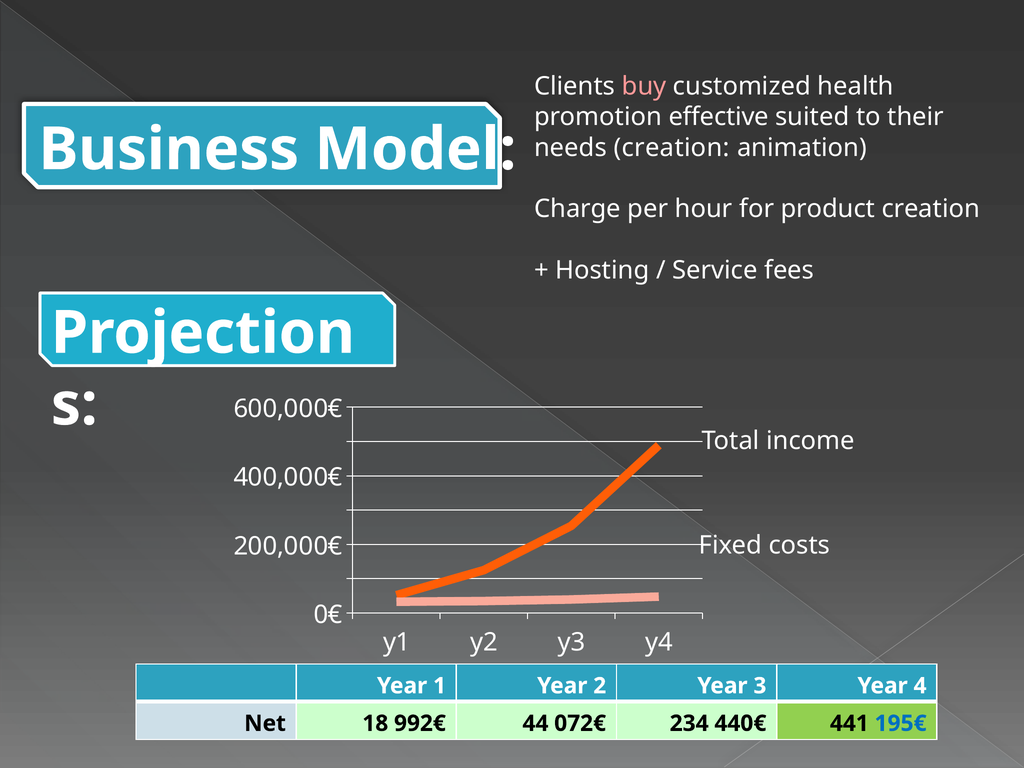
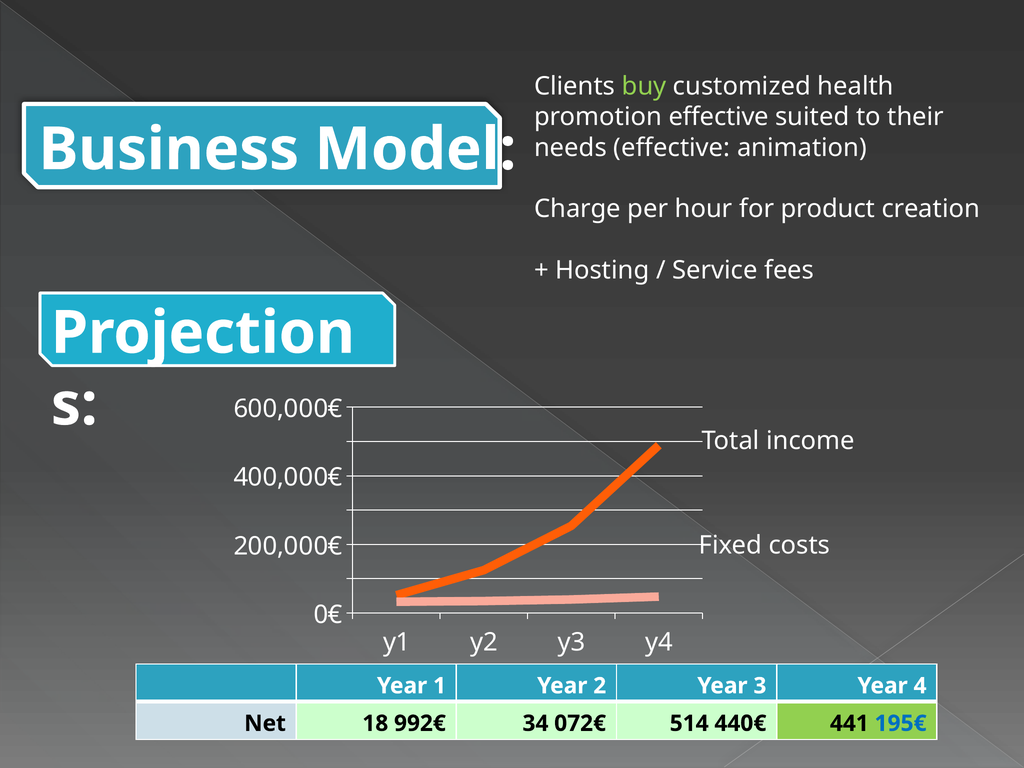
buy colour: pink -> light green (644, 86)
needs creation: creation -> effective (672, 148)
44: 44 -> 34 (535, 723)
234: 234 -> 514 (689, 723)
